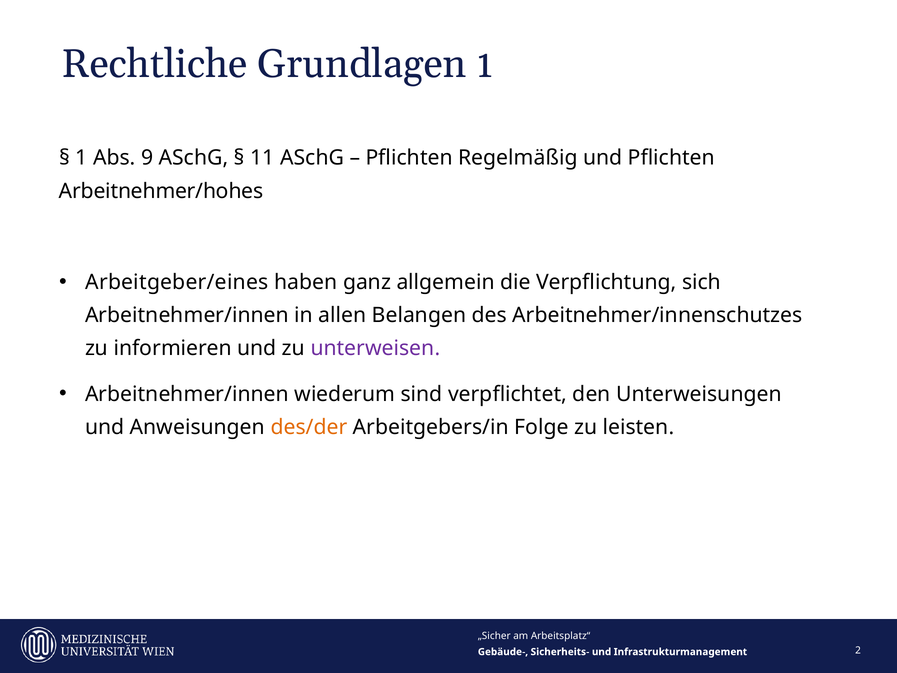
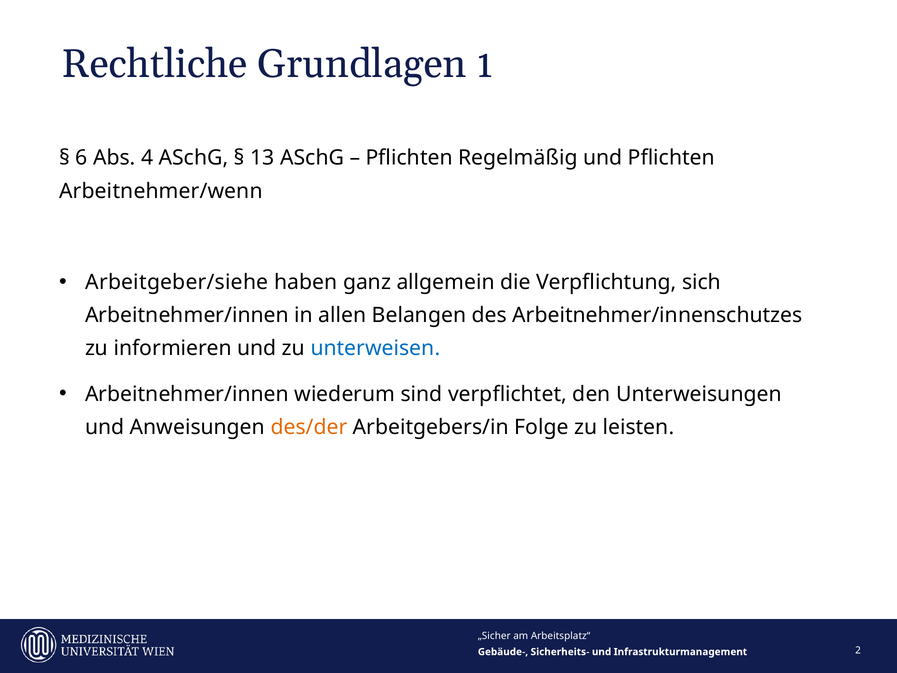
1: 1 -> 6 (82, 158)
9: 9 -> 4 (147, 158)
11: 11 -> 13 (262, 158)
Arbeitnehmer/hohes: Arbeitnehmer/hohes -> Arbeitnehmer/wenn (161, 191)
Arbeitgeber/eines: Arbeitgeber/eines -> Arbeitgeber/siehe (177, 282)
unterweisen colour: purple -> blue (375, 348)
